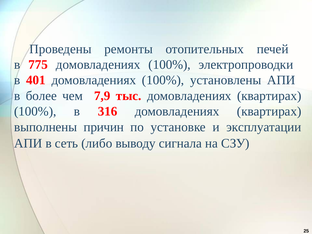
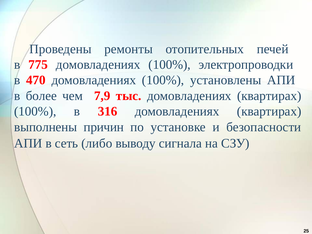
401: 401 -> 470 (36, 80)
эксплуатации: эксплуатации -> безопасности (264, 127)
